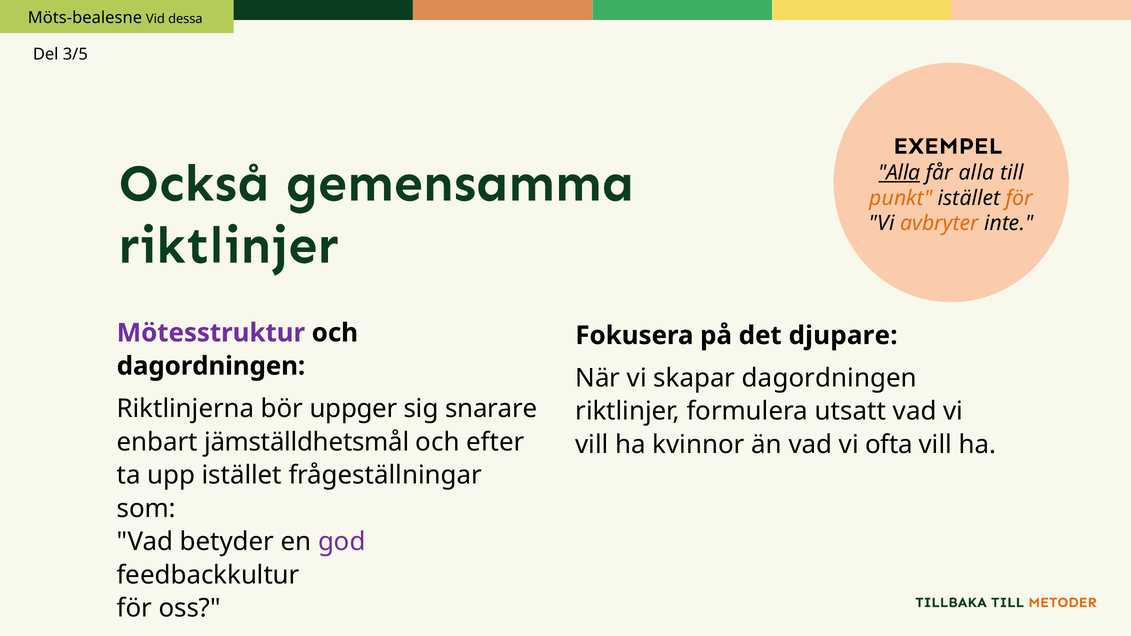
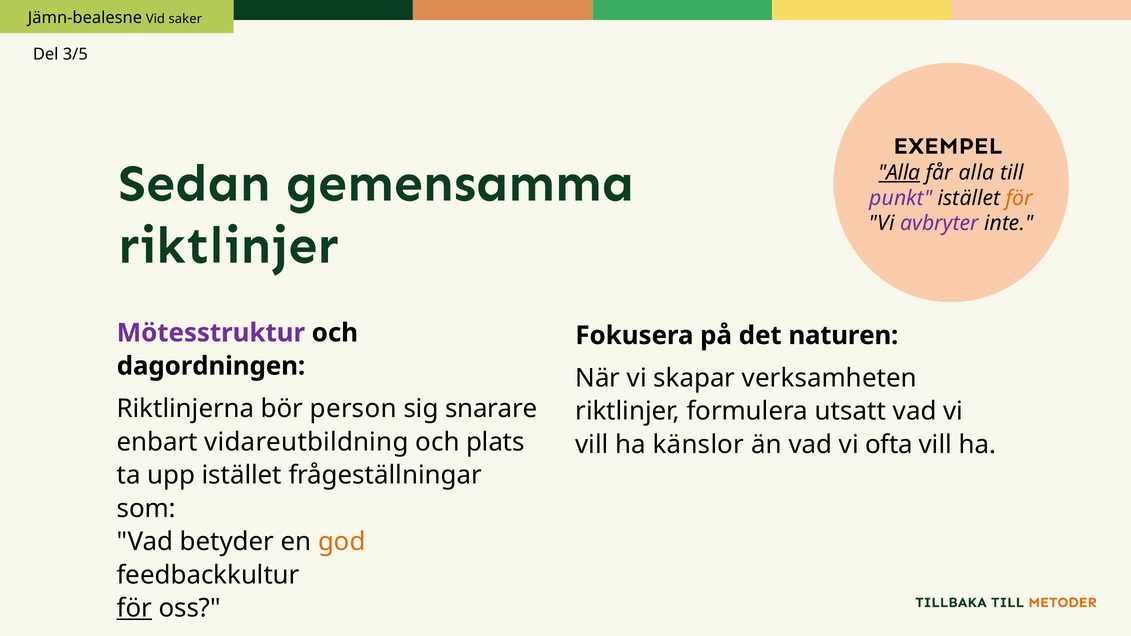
Möts-bealesne: Möts-bealesne -> Jämn-bealesne (85, 18)
dessa: dessa -> saker (185, 19)
Också: Också -> Sedan (194, 183)
punkt colour: orange -> purple (901, 198)
avbryter colour: orange -> purple (939, 224)
djupare: djupare -> naturen (843, 336)
skapar dagordningen: dagordningen -> verksamheten (829, 378)
uppger: uppger -> person (353, 409)
jämställdhetsmål: jämställdhetsmål -> vidareutbildning (306, 442)
efter: efter -> plats (495, 442)
kvinnor: kvinnor -> känslor (698, 445)
god colour: purple -> orange (342, 542)
för underline: none -> present (134, 608)
